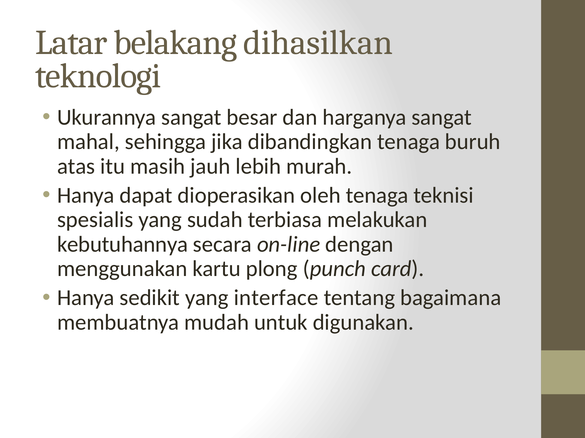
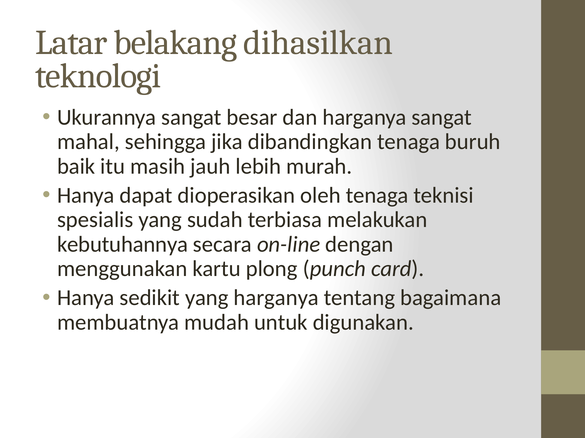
atas: atas -> baik (76, 166)
yang interface: interface -> harganya (276, 298)
